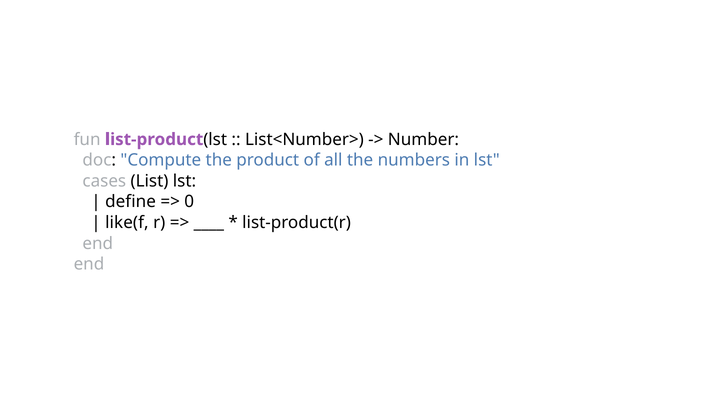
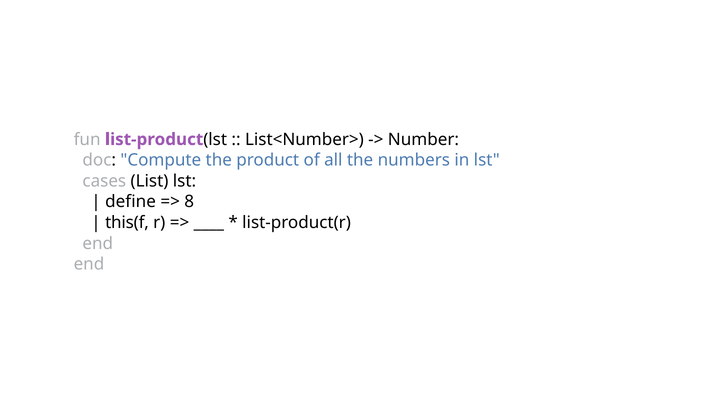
0: 0 -> 8 (189, 202)
like(f: like(f -> this(f (127, 222)
